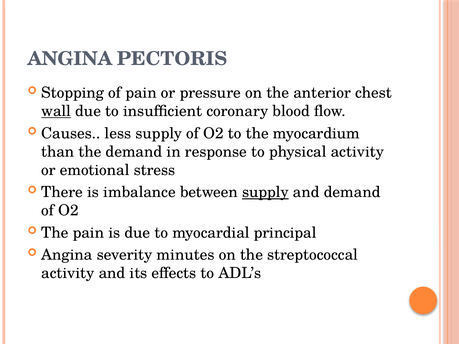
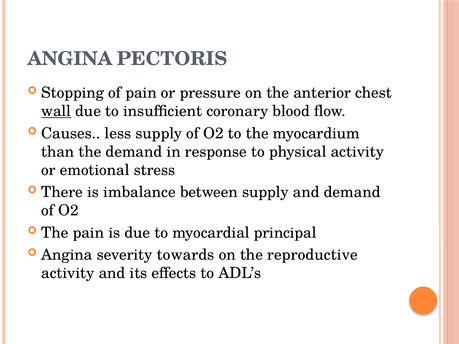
supply underline: present -> none (265, 192)
minutes: minutes -> towards (186, 255)
streptococcal: streptococcal -> reproductive (313, 255)
